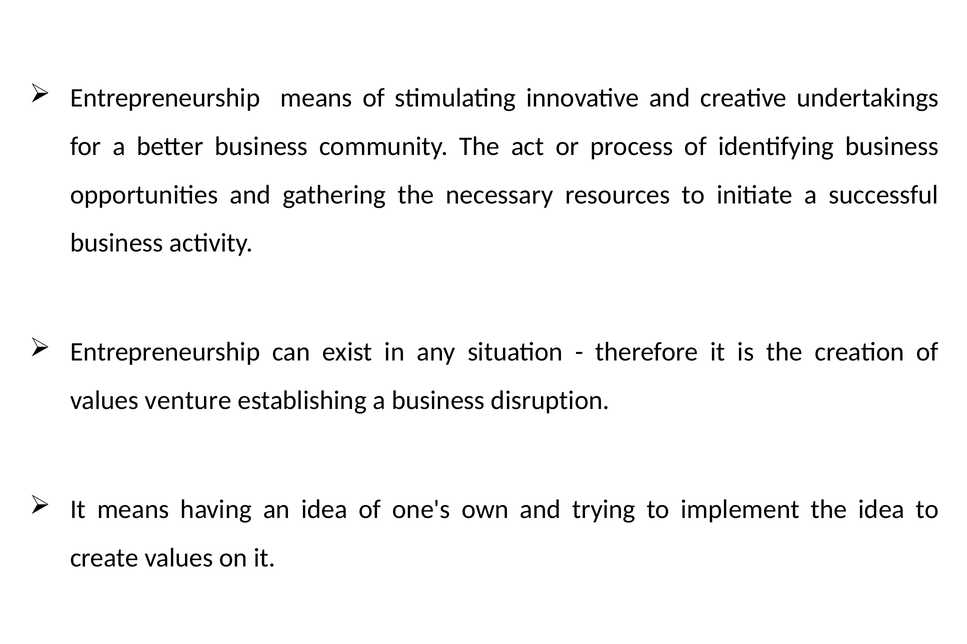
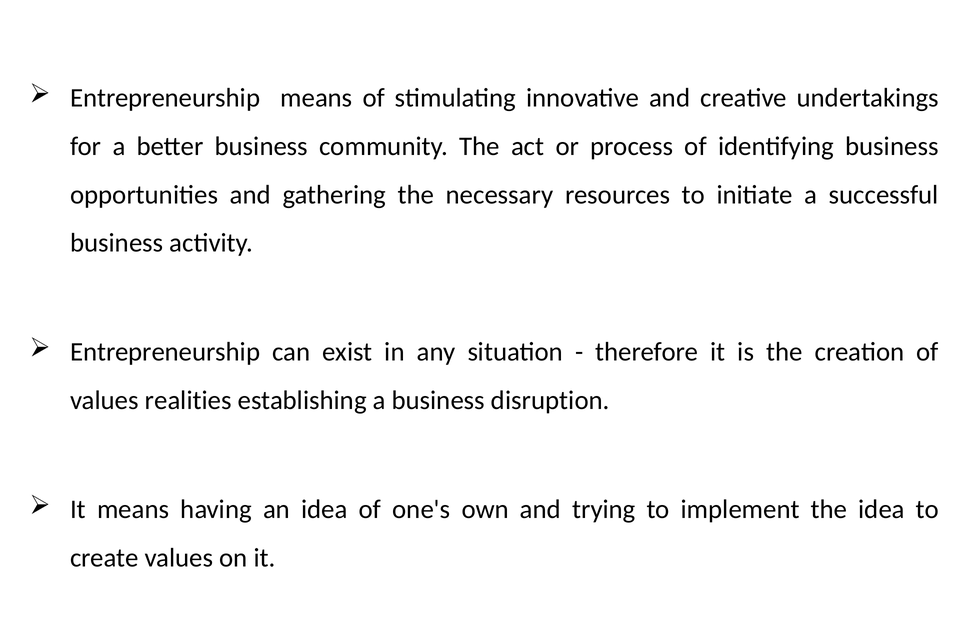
venture: venture -> realities (188, 401)
